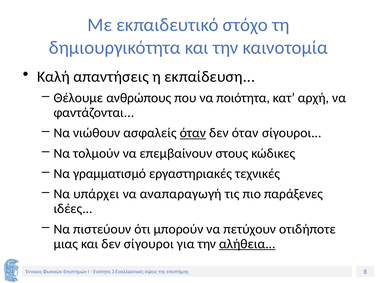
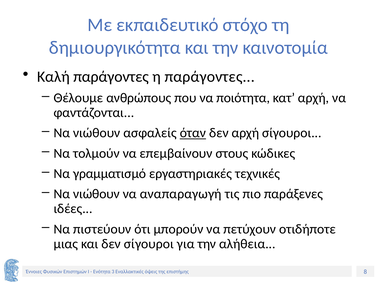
Καλή απαντήσεις: απαντήσεις -> παράγοντες (111, 77)
η εκπαίδευση: εκπαίδευση -> παράγοντες (210, 77)
δεν όταν: όταν -> αρχή (245, 133)
υπάρχει: υπάρχει -> νιώθουν (96, 194)
αλήθεια underline: present -> none (247, 244)
